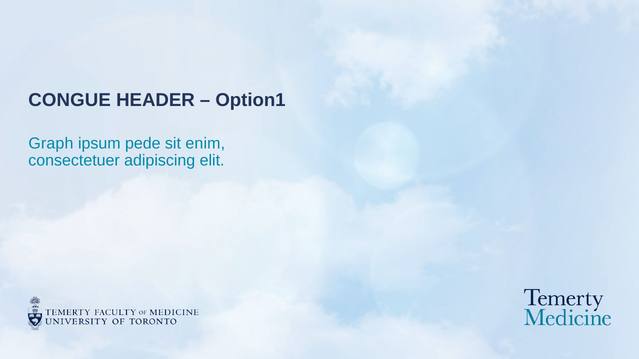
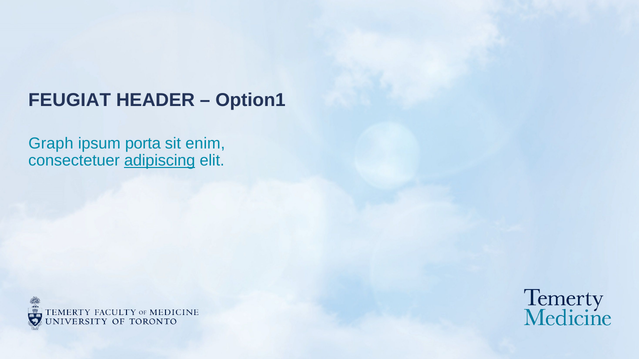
CONGUE: CONGUE -> FEUGIAT (70, 100)
pede: pede -> porta (143, 144)
adipiscing underline: none -> present (160, 161)
